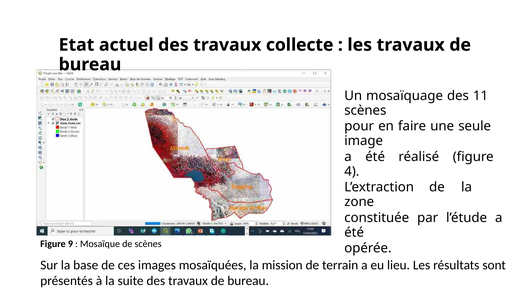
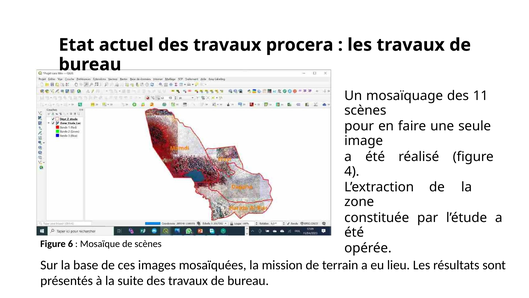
collecte: collecte -> procera (300, 45)
9: 9 -> 6 (70, 243)
